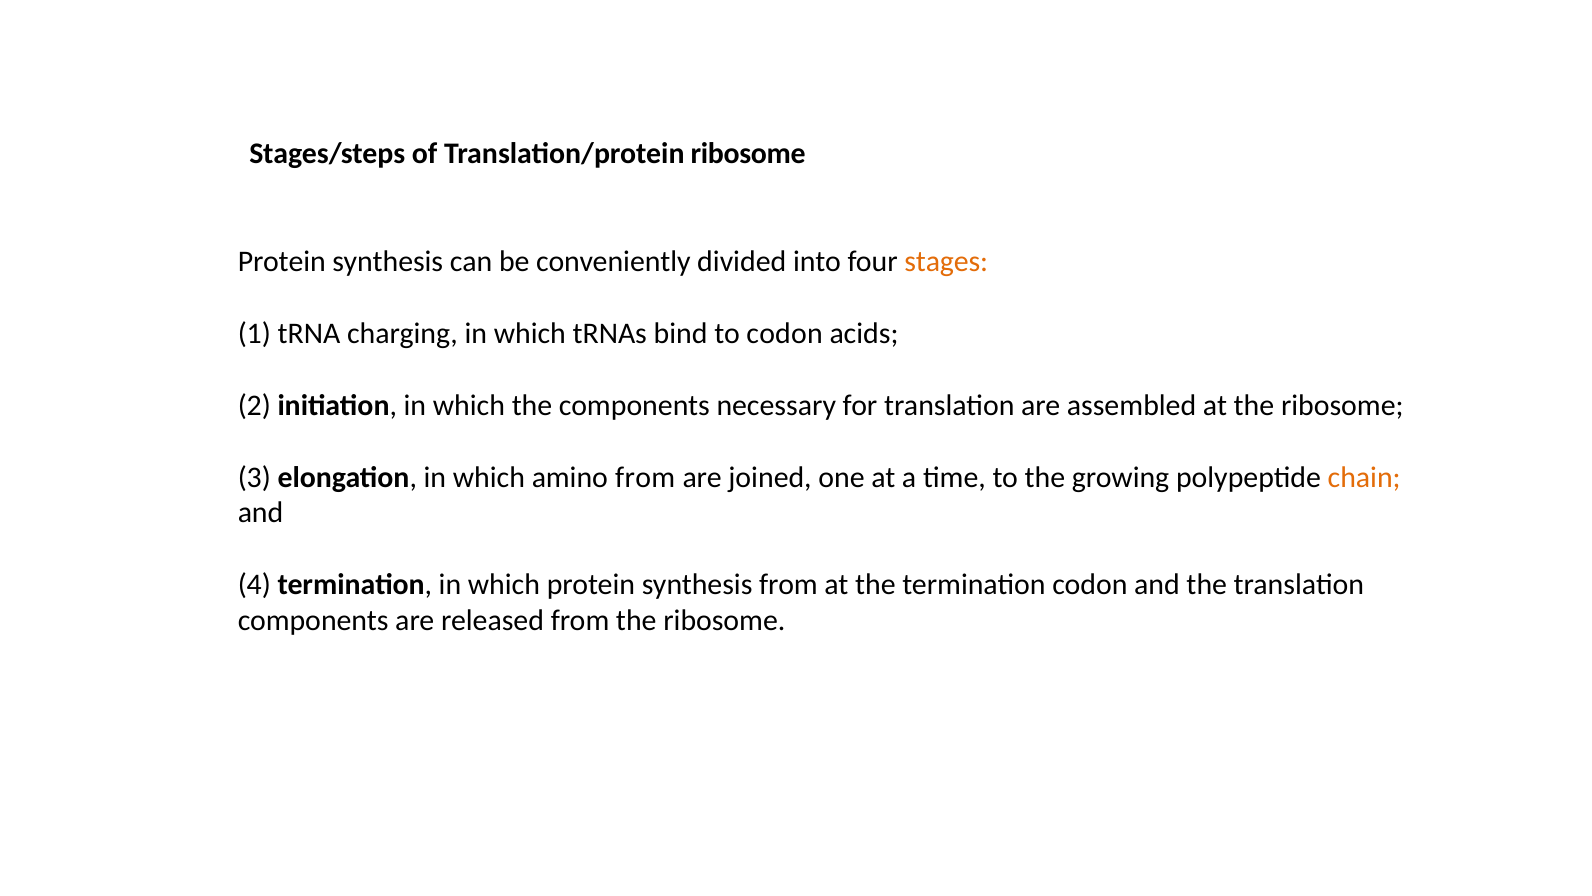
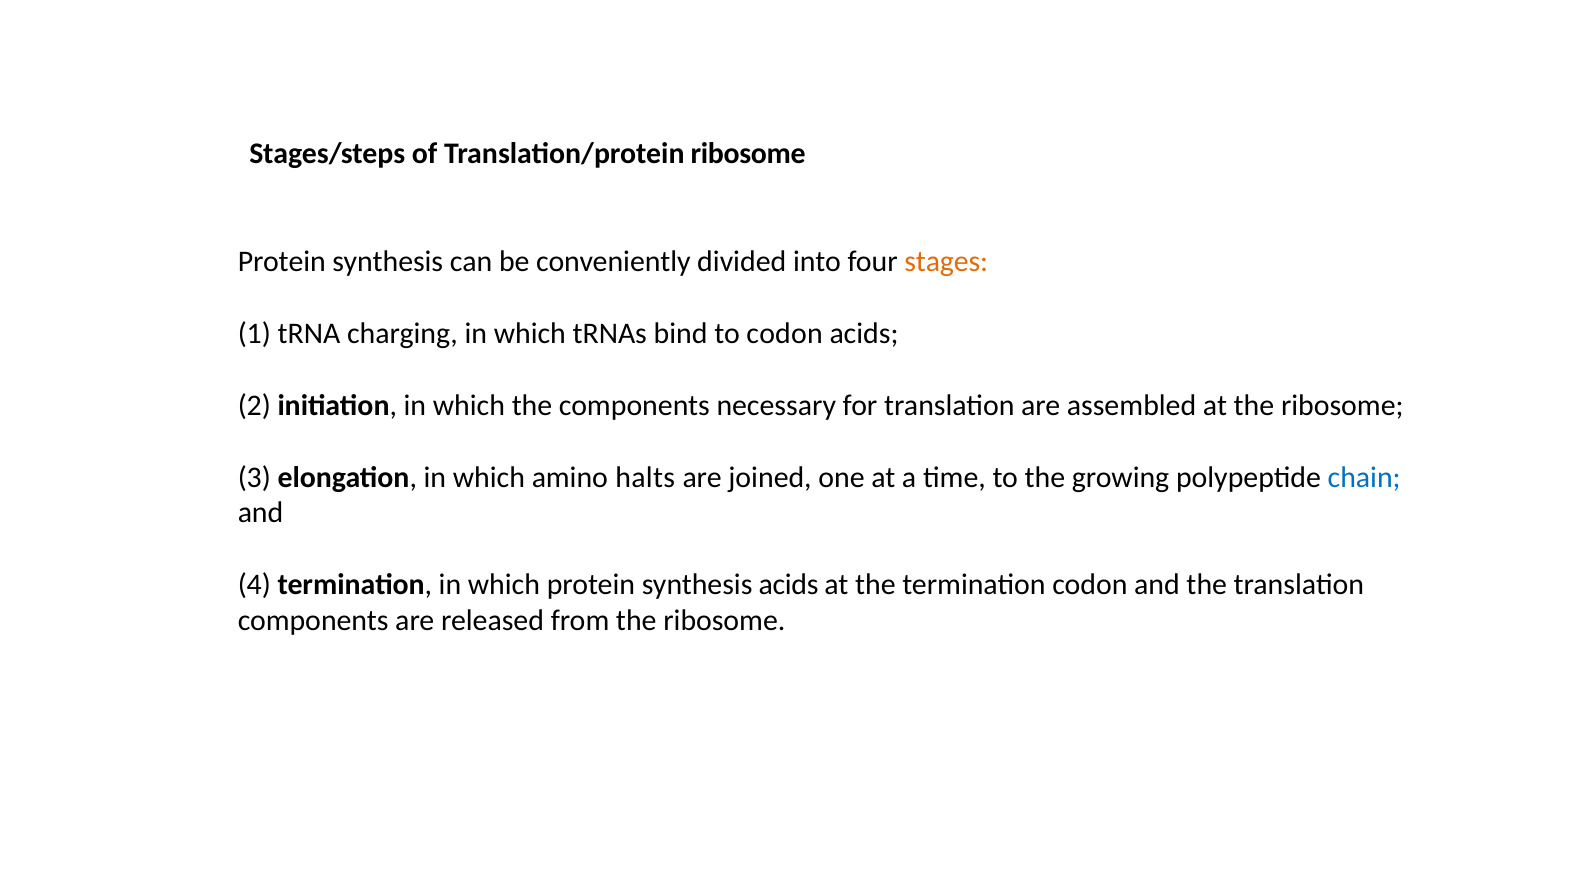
amino from: from -> halts (645, 477)
chain colour: orange -> blue (1364, 477)
synthesis from: from -> acids (789, 584)
